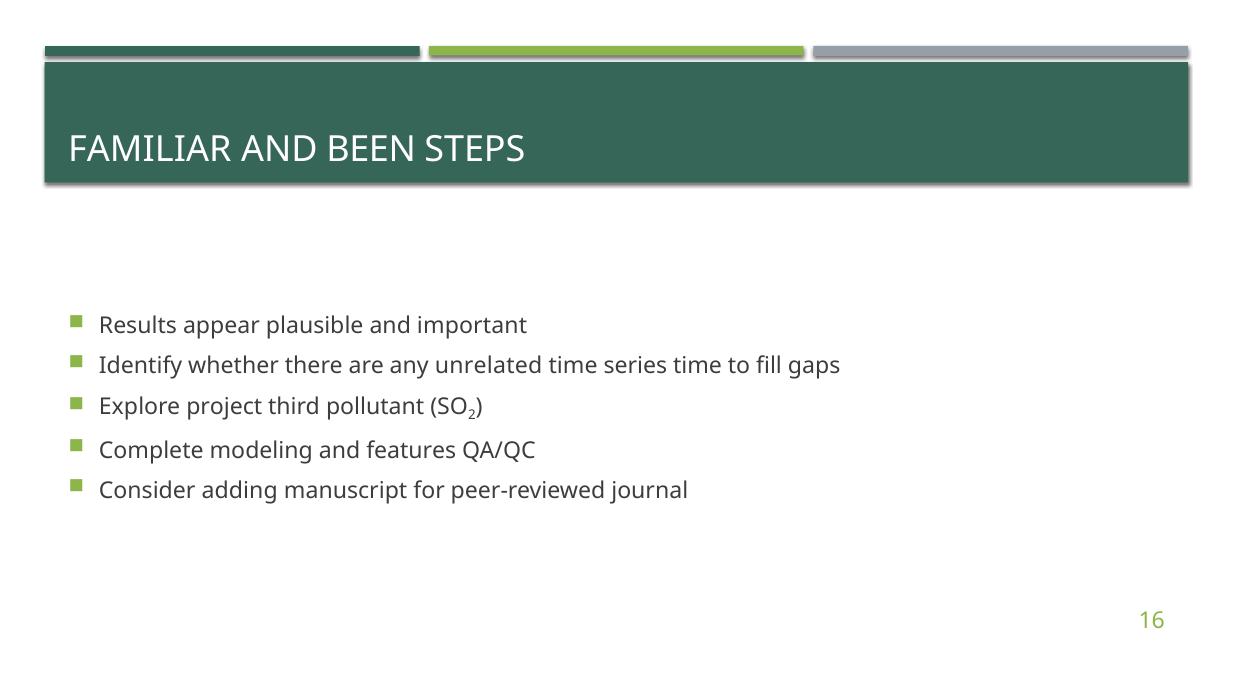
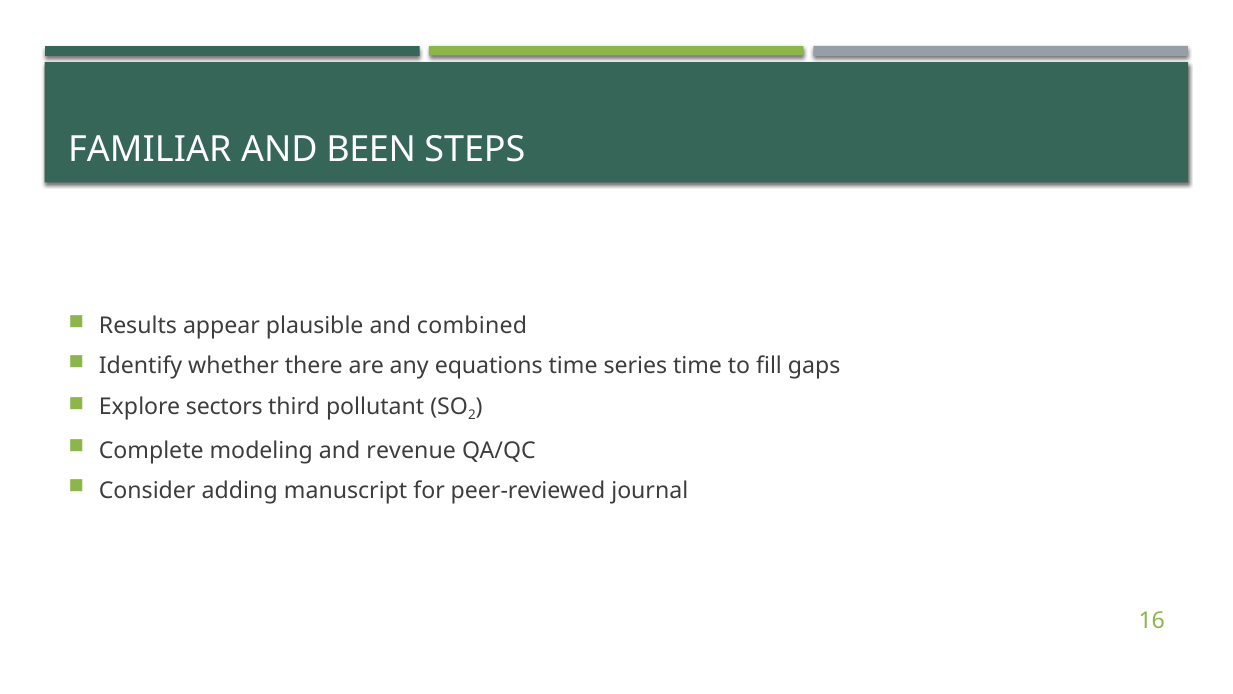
important: important -> combined (472, 326)
unrelated: unrelated -> equations (489, 366)
project: project -> sectors (224, 406)
features: features -> revenue (411, 450)
